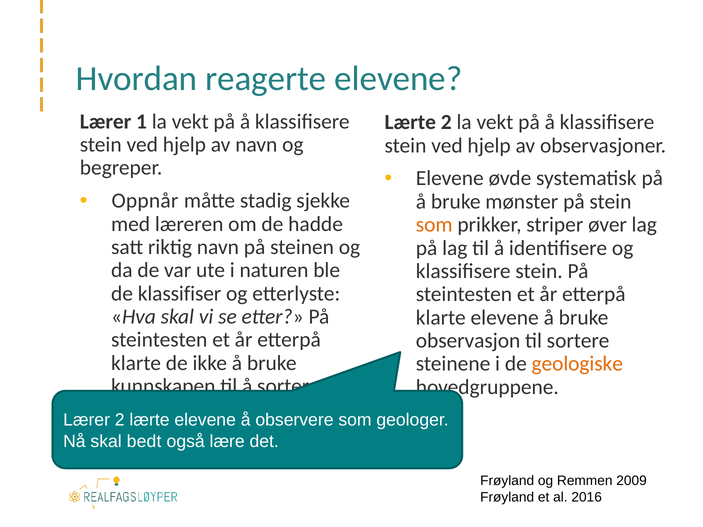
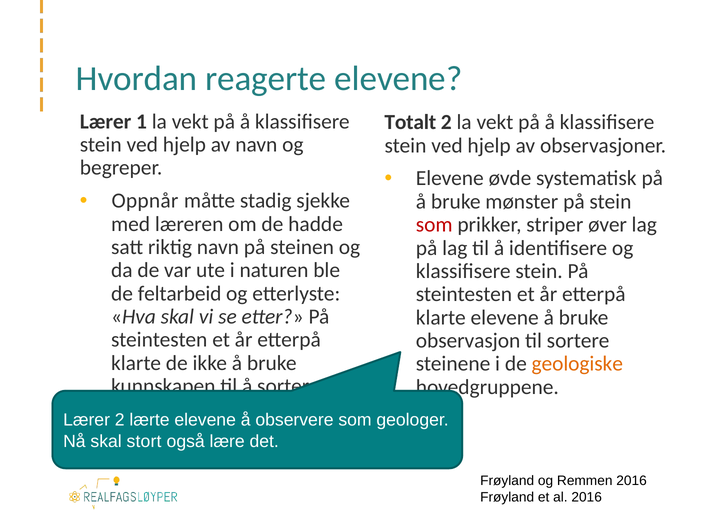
Lærte: Lærte -> Totalt (410, 122)
som colour: orange -> red (434, 225)
klassifiser: klassifiser -> feltarbeid (180, 294)
bedt: bedt -> stort (144, 441)
Remmen 2009: 2009 -> 2016 (632, 481)
